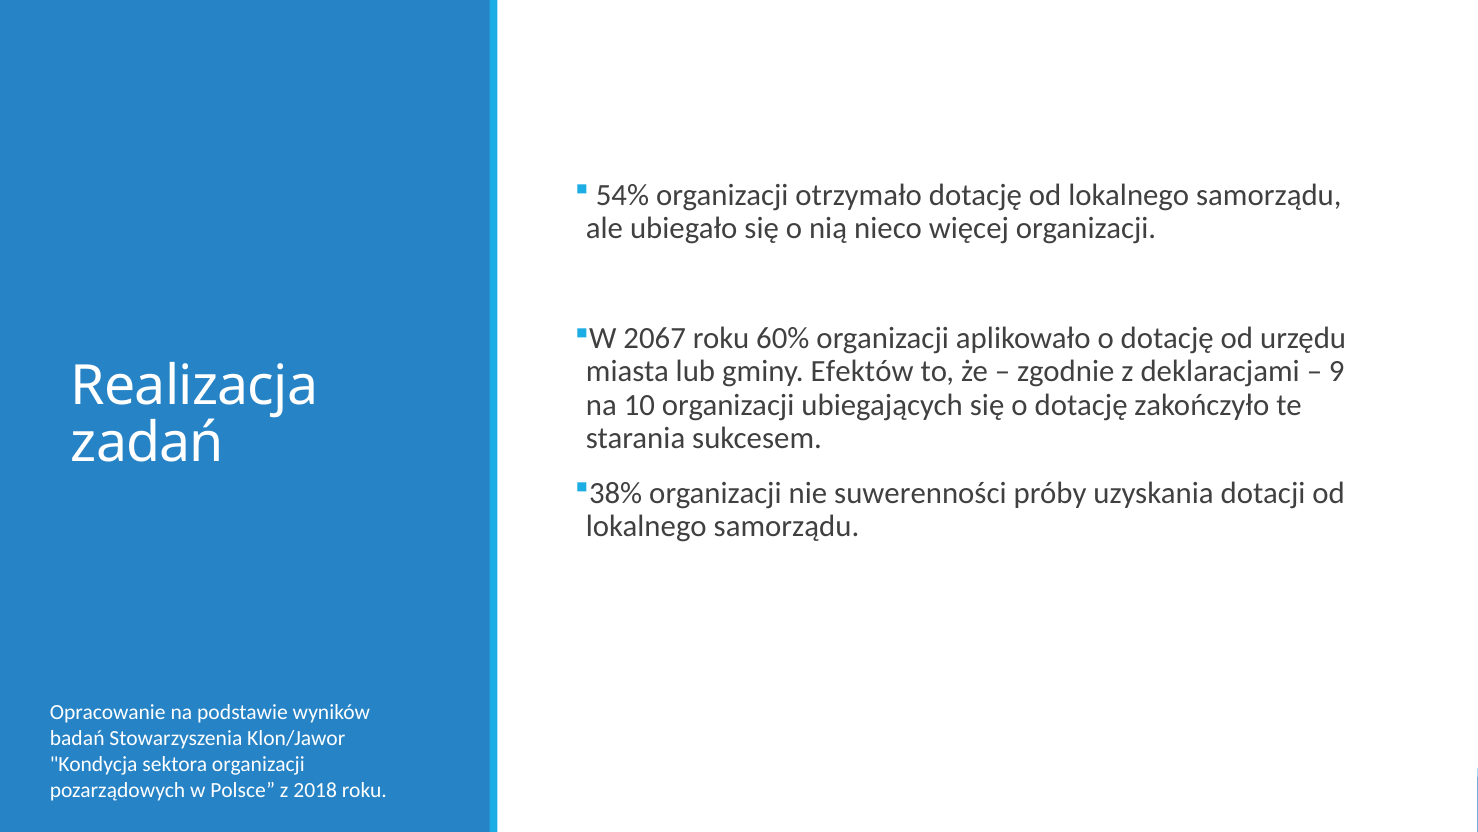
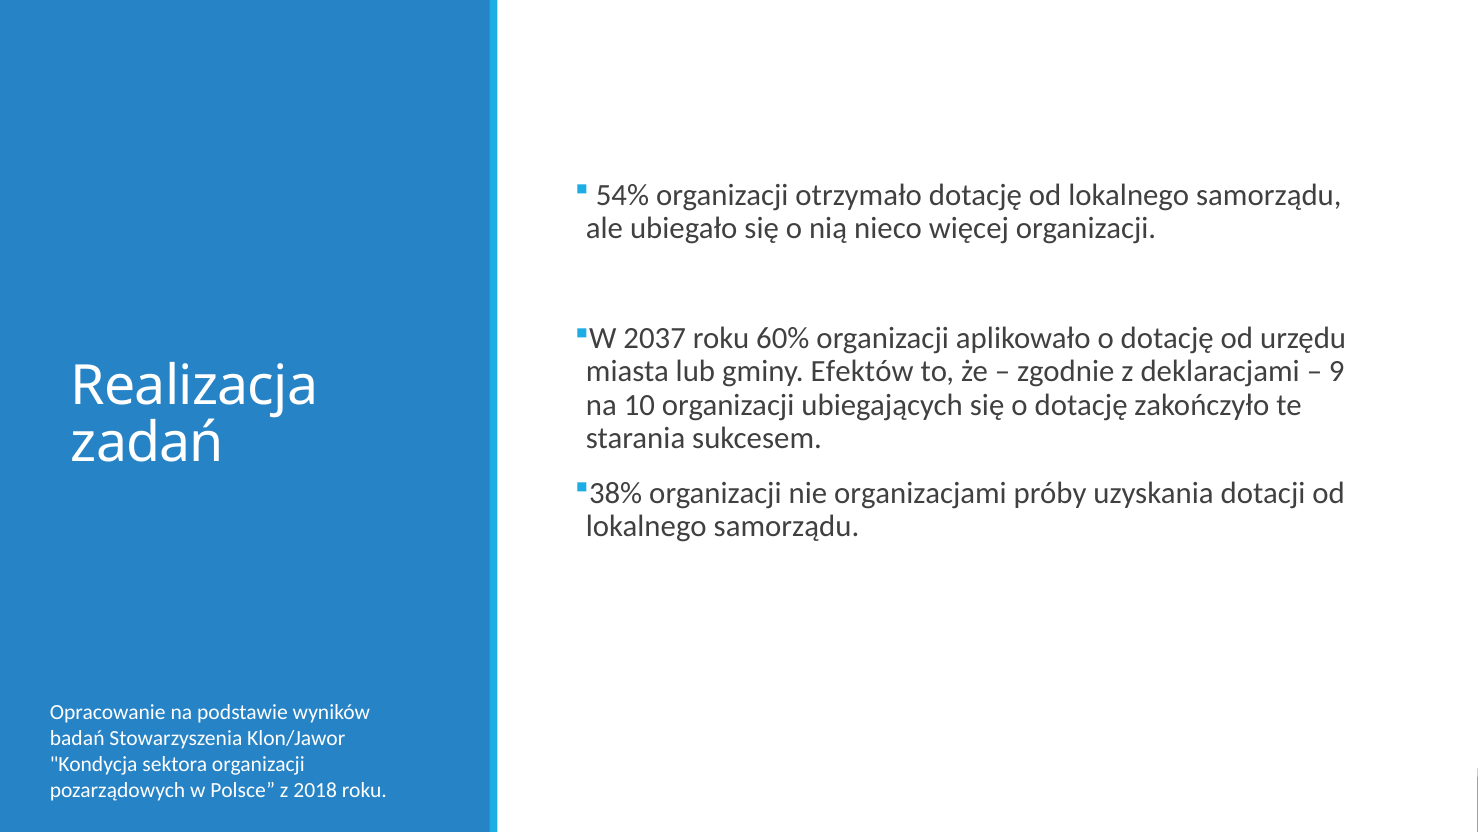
2067: 2067 -> 2037 (655, 338)
suwerenności: suwerenności -> organizacjami (920, 493)
